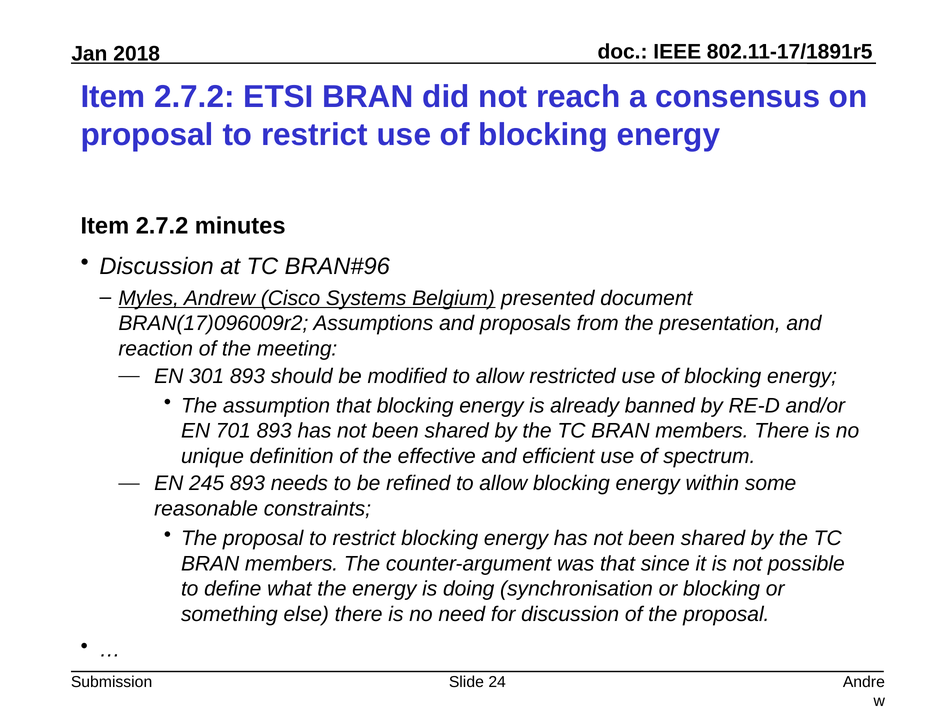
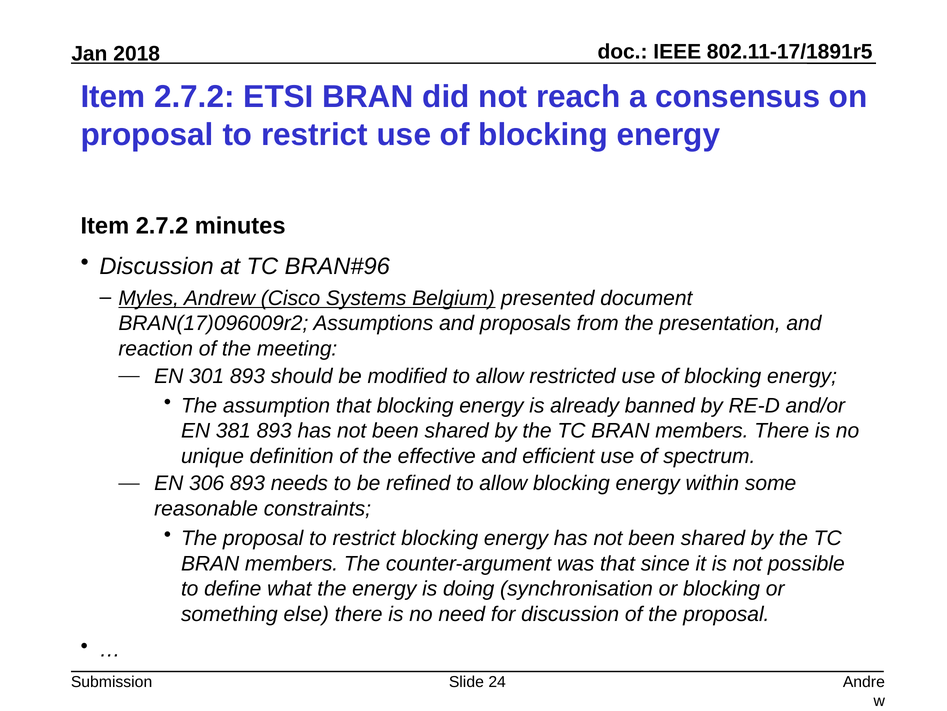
701: 701 -> 381 (233, 430)
245: 245 -> 306 (207, 483)
